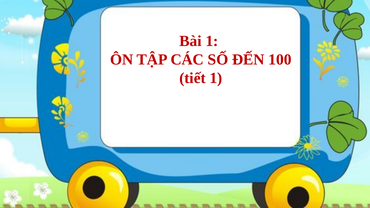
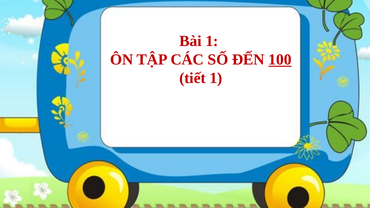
100 underline: none -> present (280, 60)
